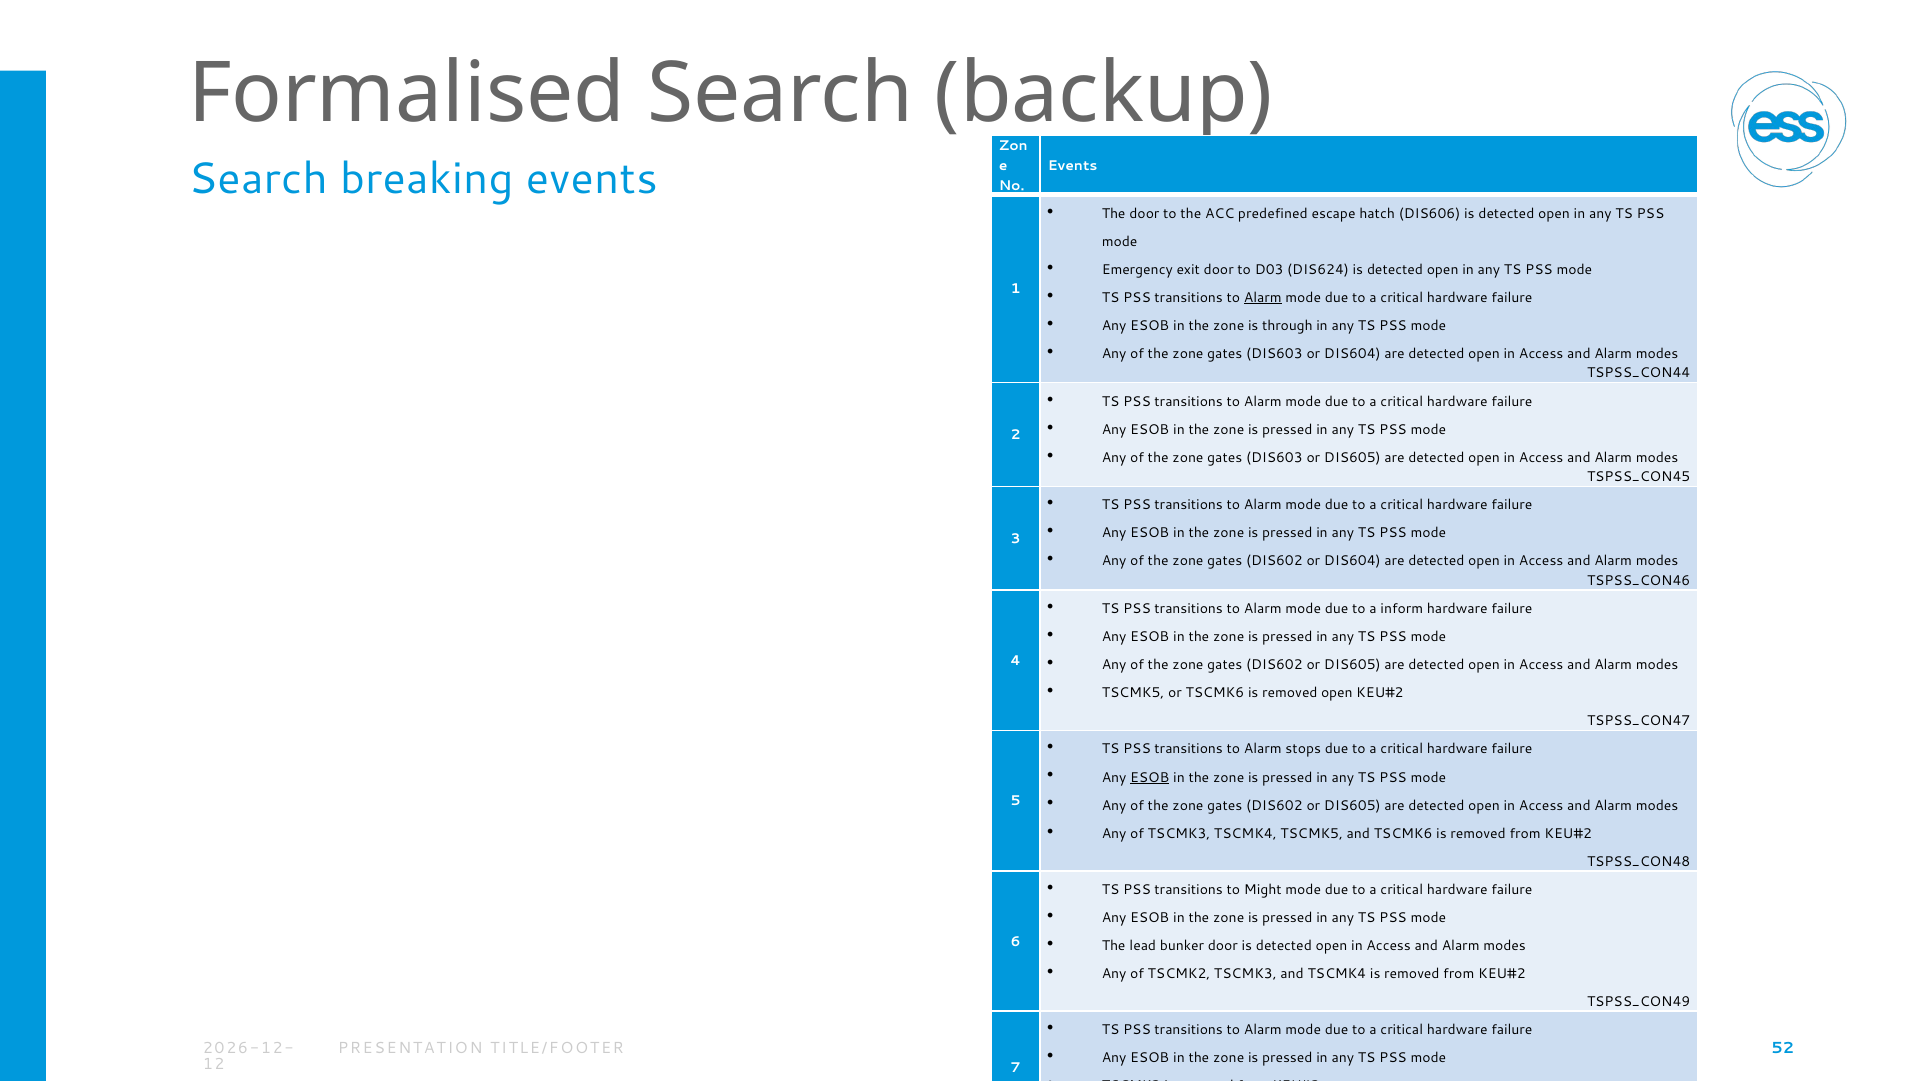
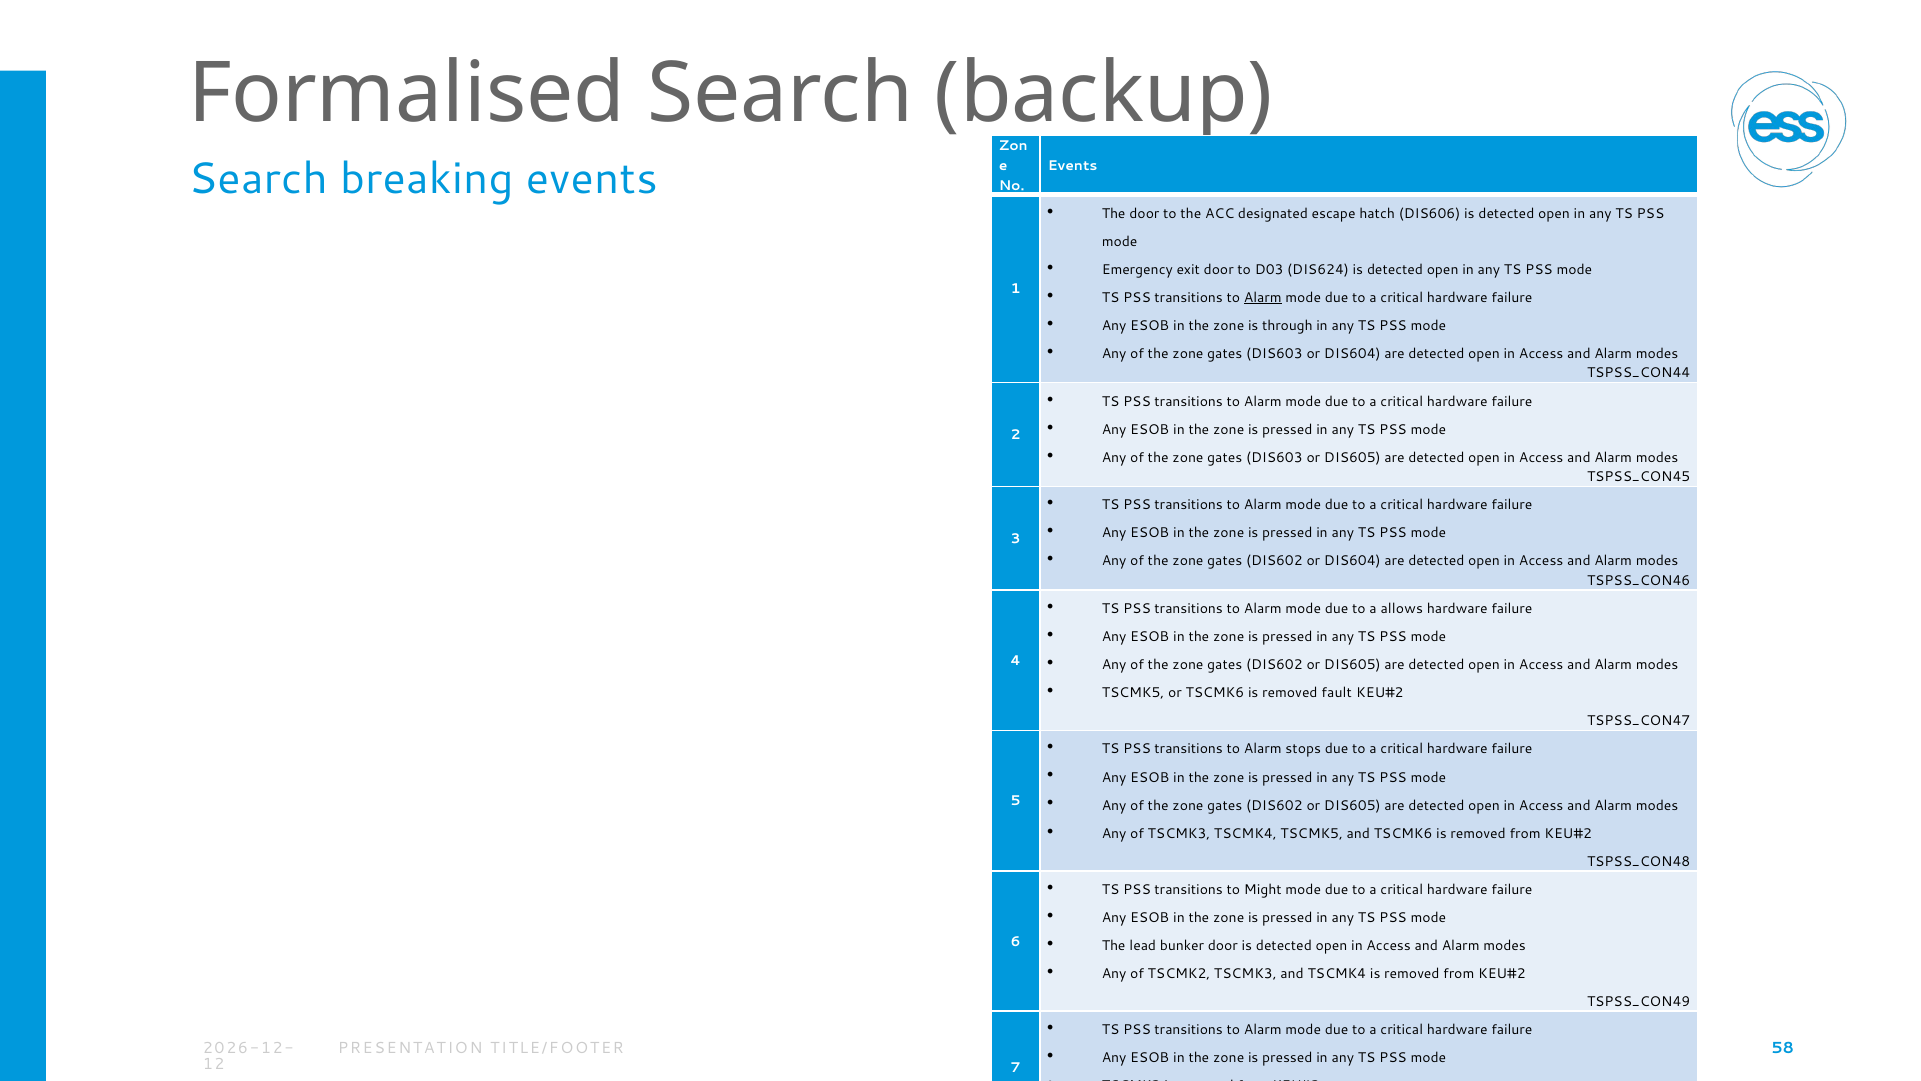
predefined: predefined -> designated (1273, 213)
inform: inform -> allows (1402, 609)
removed open: open -> fault (1337, 693)
ESOB underline: present -> none (1150, 777)
52: 52 -> 58 (1783, 1048)
